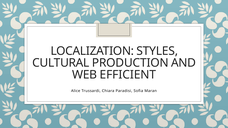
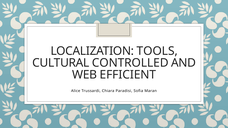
STYLES: STYLES -> TOOLS (157, 51)
PRODUCTION: PRODUCTION -> CONTROLLED (130, 63)
